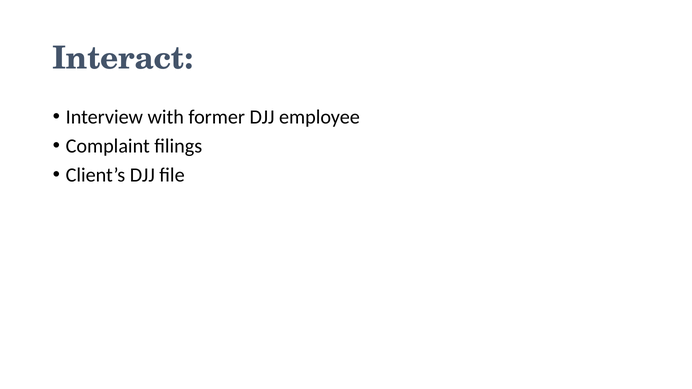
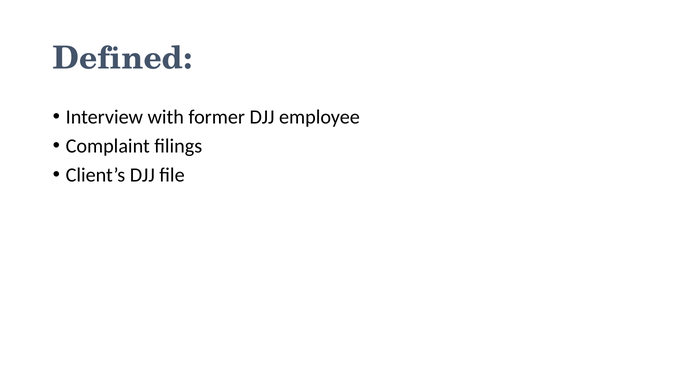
Interact: Interact -> Defined (122, 58)
